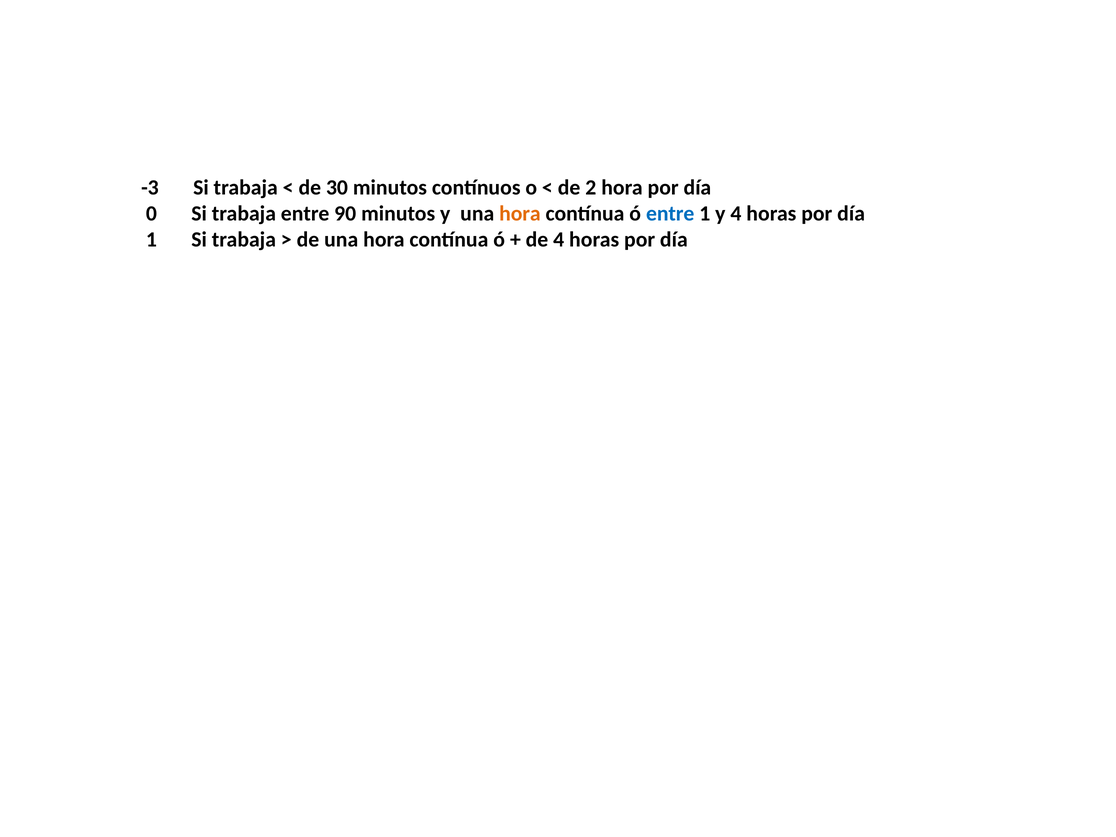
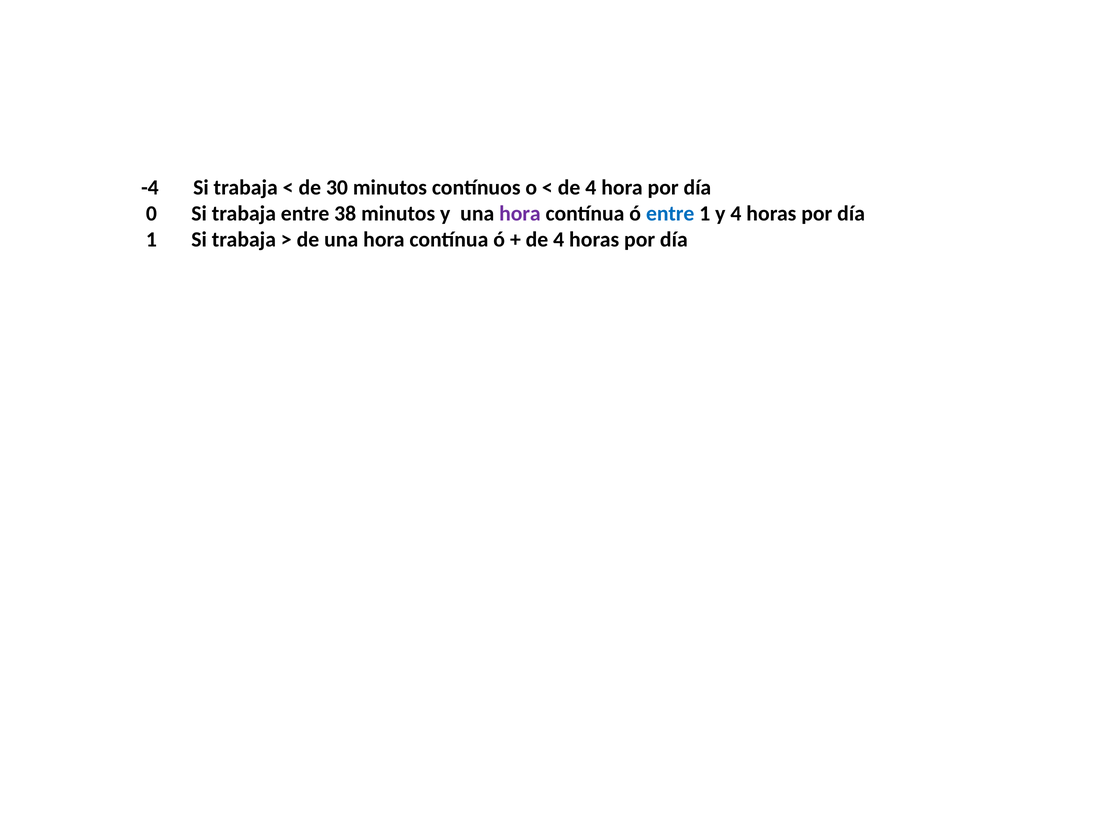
-3: -3 -> -4 (150, 187)
2: 2 -> 4 (591, 187)
90: 90 -> 38 (345, 213)
hora colour: orange -> purple (520, 213)
